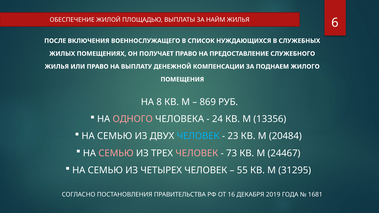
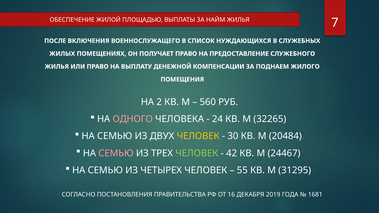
6: 6 -> 7 (335, 23)
8: 8 -> 2 (159, 102)
869: 869 -> 560 (208, 102)
13356: 13356 -> 32265 (270, 119)
ЧЕЛОВЕК colour: light blue -> yellow (198, 136)
23: 23 -> 30 (233, 136)
ЧЕЛОВЕК colour: pink -> light green (197, 153)
73: 73 -> 42 (232, 153)
